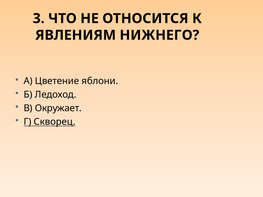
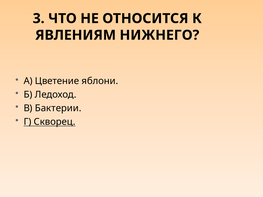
Окружает: Окружает -> Бактерии (58, 108)
